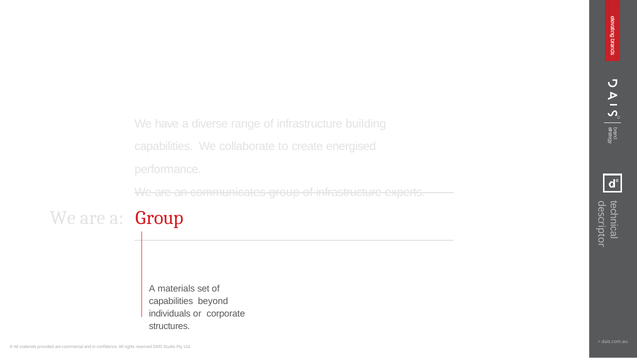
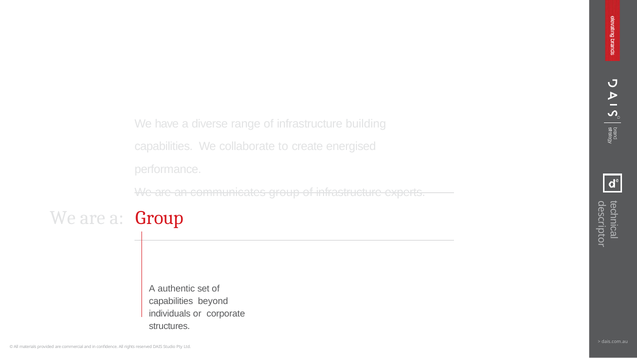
A materials: materials -> authentic (176, 289)
